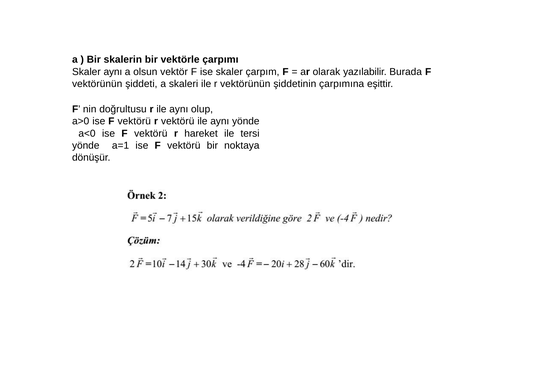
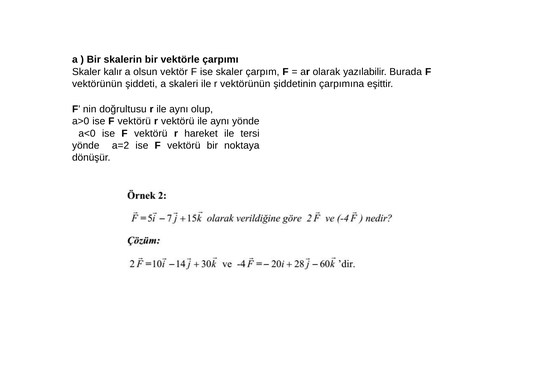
Skaler aynı: aynı -> kalır (113, 72)
a=1: a=1 -> a=2 (121, 145)
